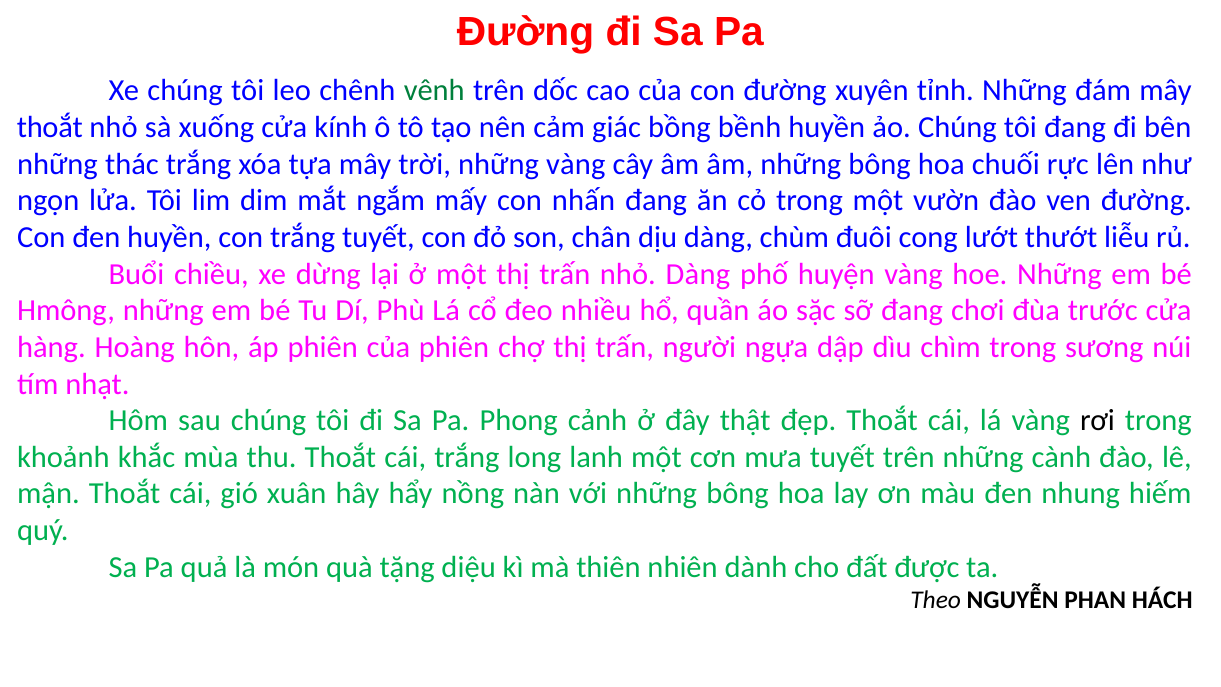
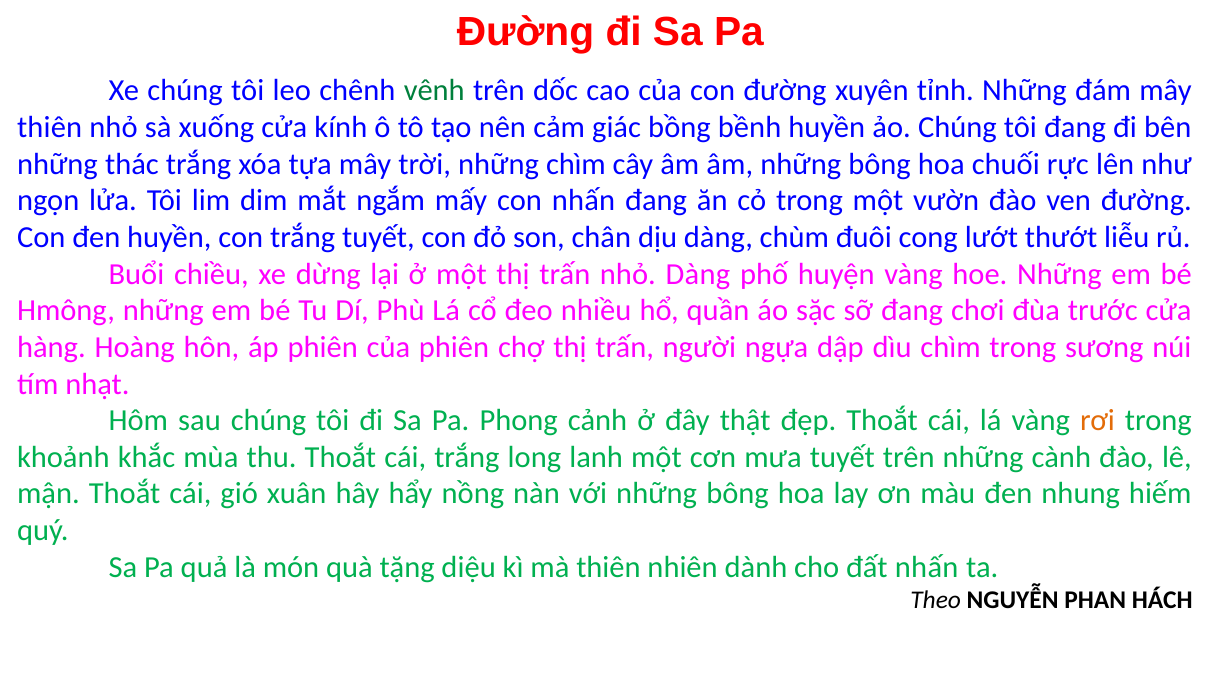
thoắt: thoắt -> thiên (50, 127)
những vàng: vàng -> chìm (576, 164)
rơi colour: black -> orange (1097, 420)
đất được: được -> nhấn (927, 567)
